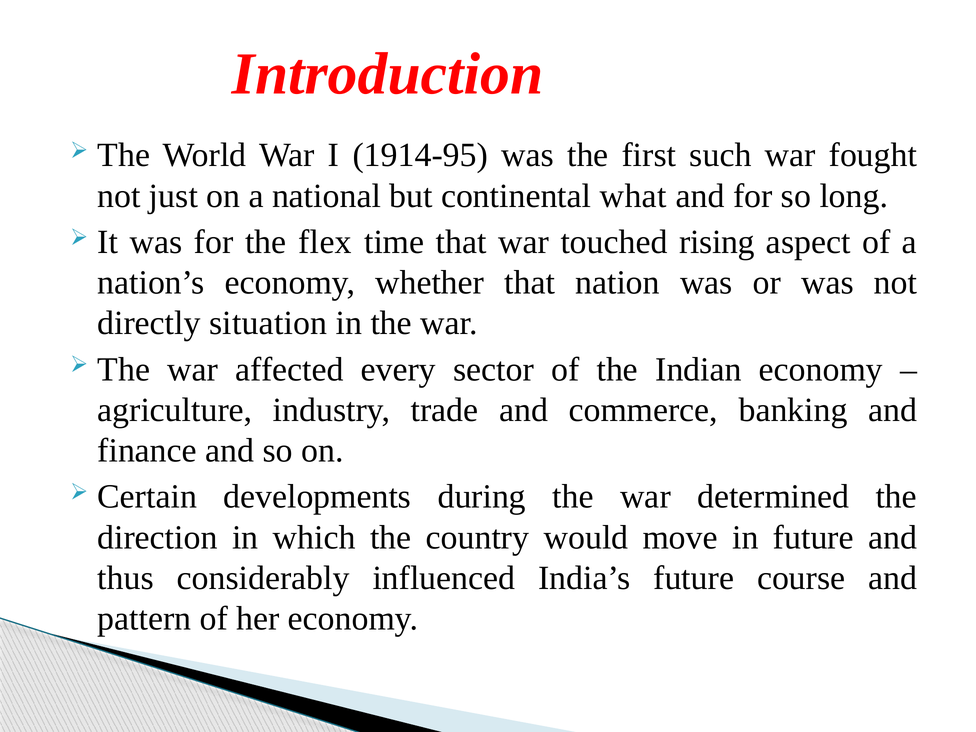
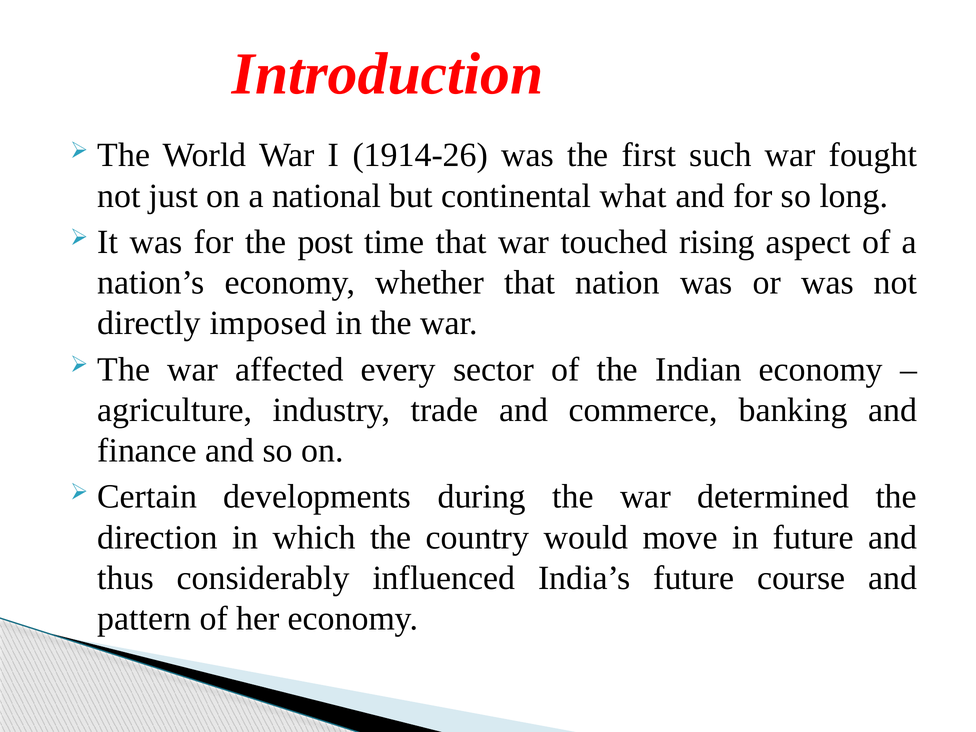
1914-95: 1914-95 -> 1914-26 (420, 155)
flex: flex -> post (325, 242)
situation: situation -> imposed (268, 323)
